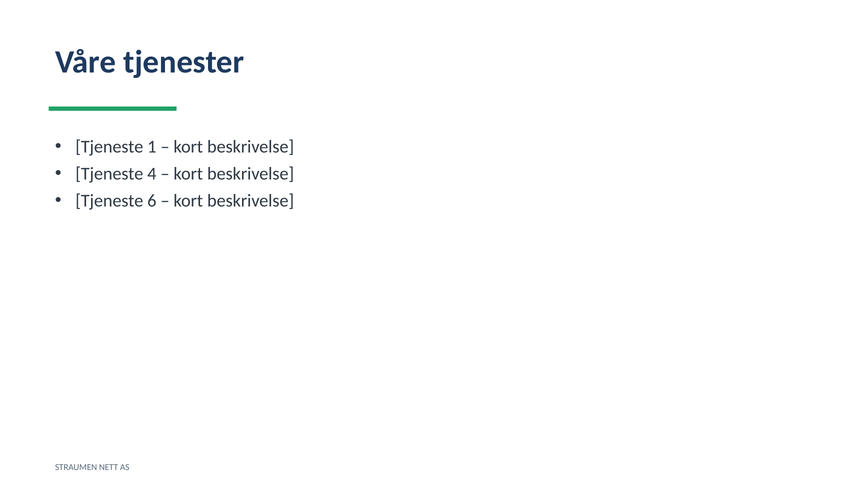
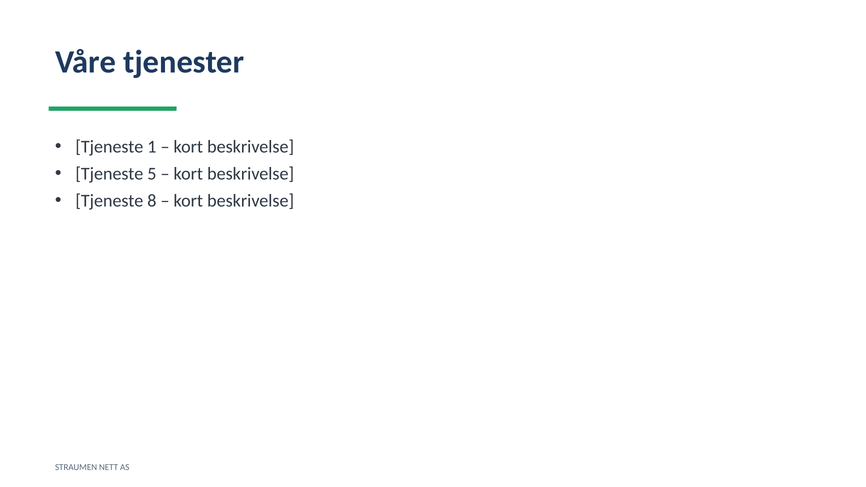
4: 4 -> 5 (152, 174)
6: 6 -> 8 (152, 201)
